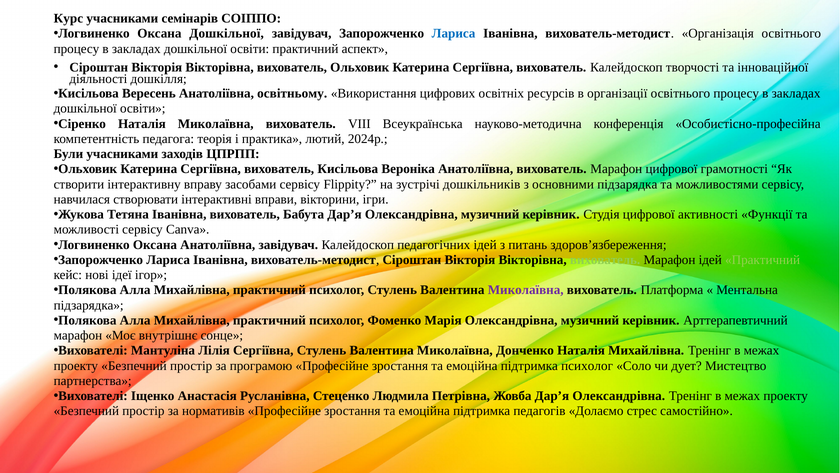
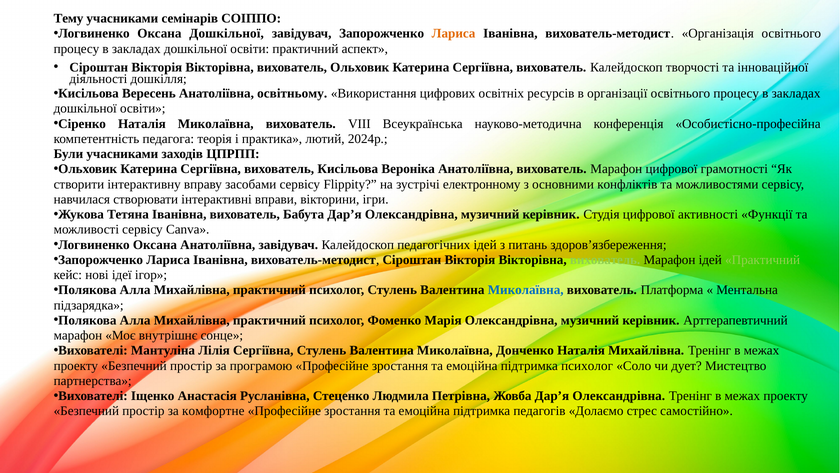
Курс: Курс -> Тему (69, 18)
Лариса colour: blue -> orange (454, 34)
дошкільників: дошкільників -> електронному (482, 184)
основними підзарядка: підзарядка -> конфліктів (627, 184)
Миколаївна colour: purple -> blue (526, 290)
нормативів: нормативів -> комфортне (213, 411)
